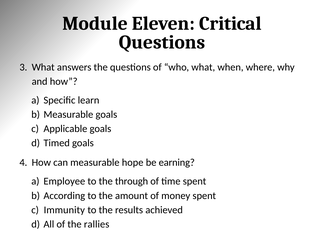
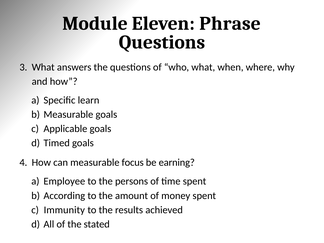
Critical: Critical -> Phrase (230, 24)
hope: hope -> focus (133, 163)
through: through -> persons (132, 181)
rallies: rallies -> stated (97, 224)
